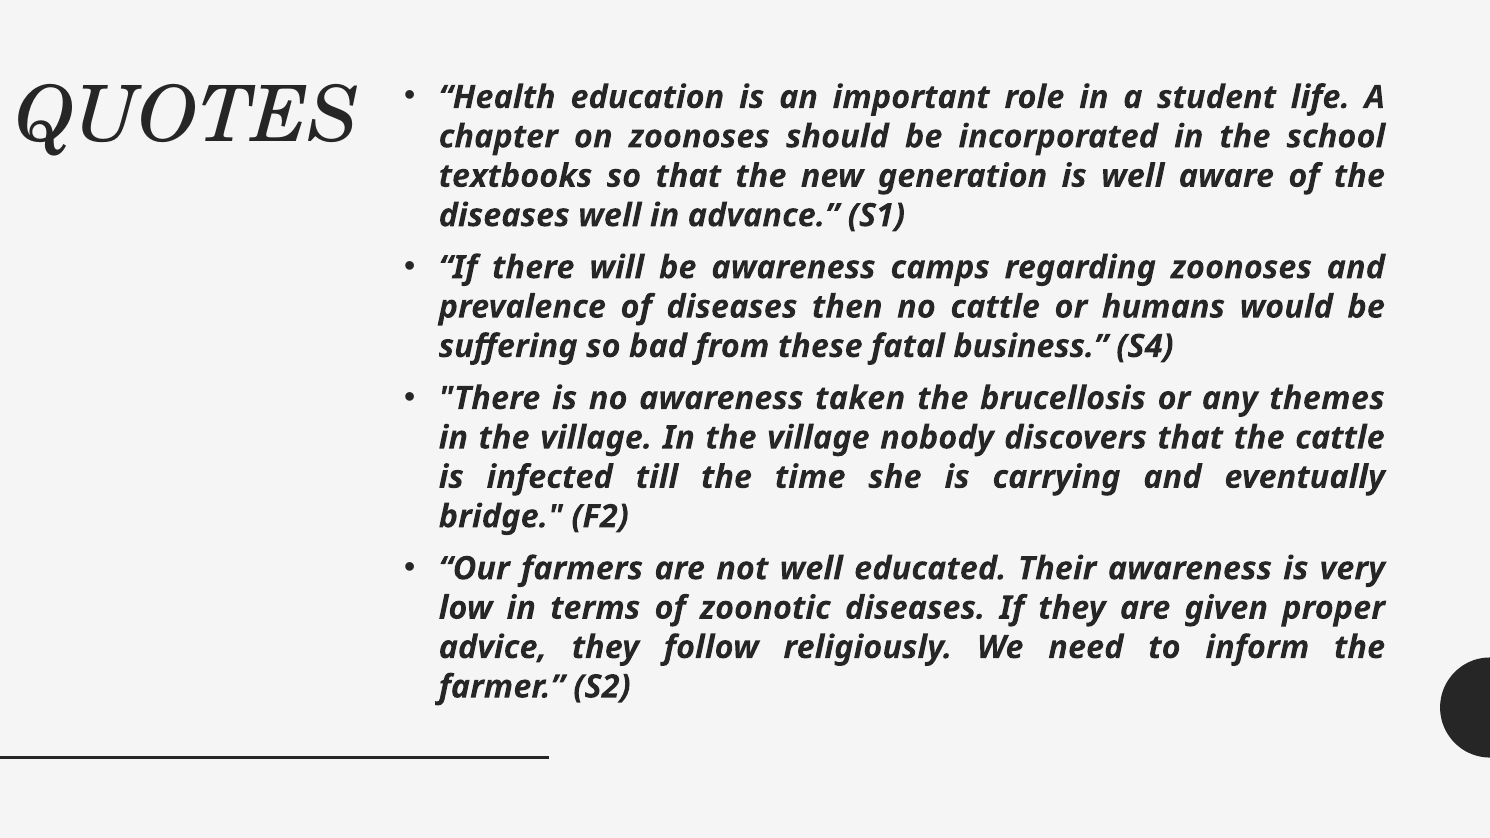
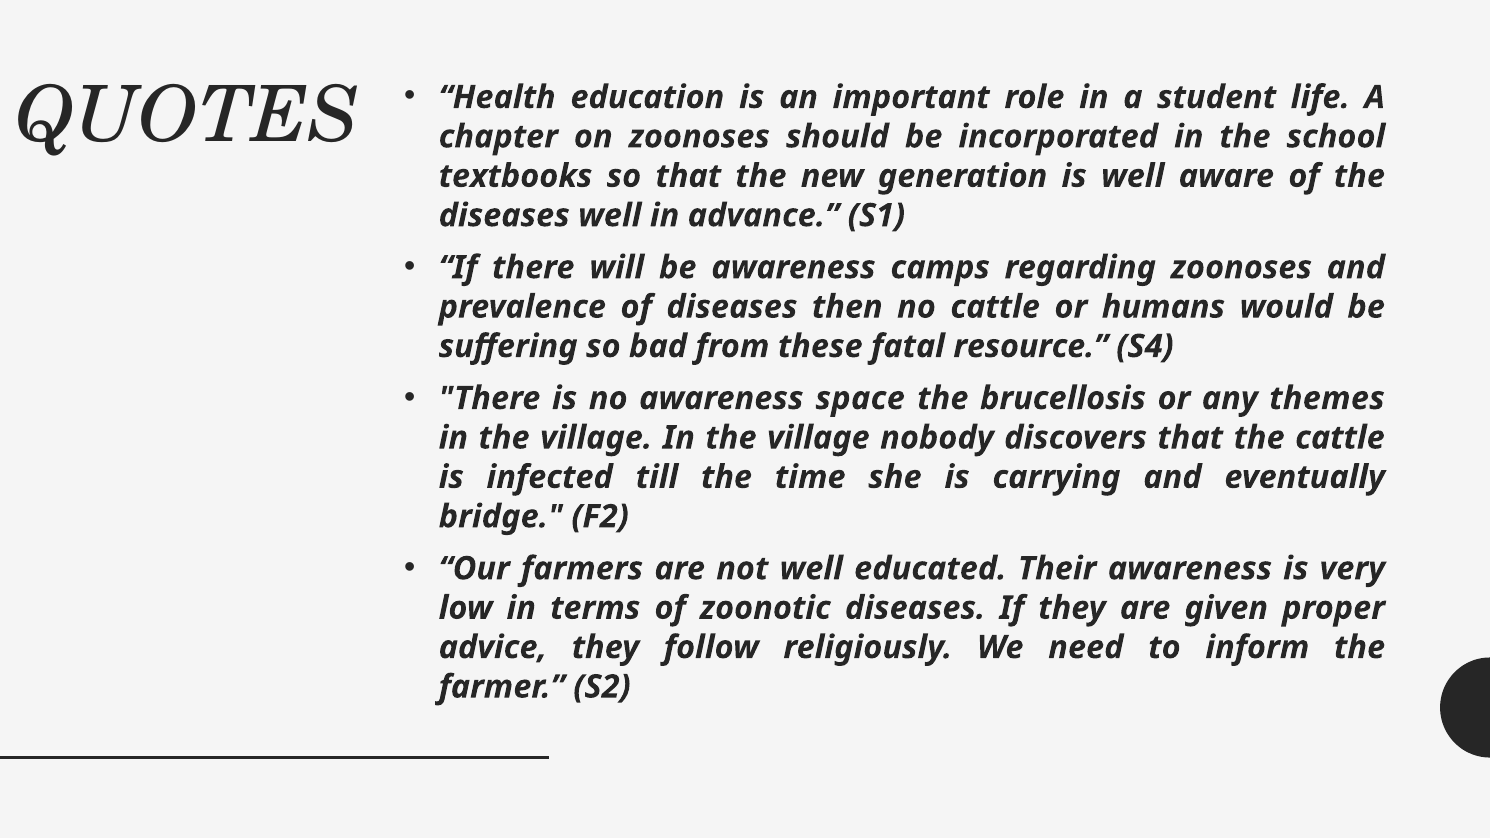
business: business -> resource (1031, 346)
taken: taken -> space (860, 398)
